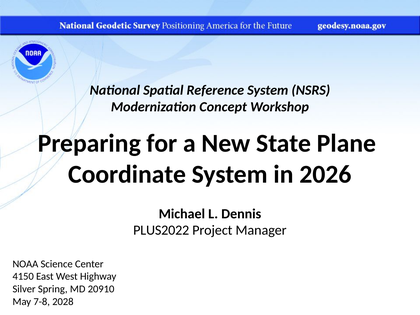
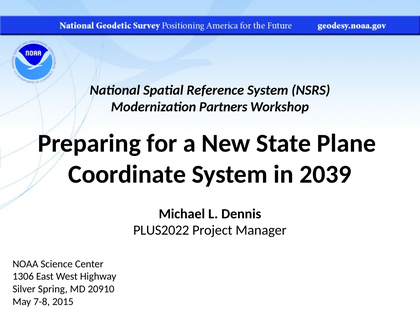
Concept: Concept -> Partners (223, 107)
2026: 2026 -> 2039 (325, 174)
4150: 4150 -> 1306 (23, 276)
2028: 2028 -> 2015 (63, 302)
